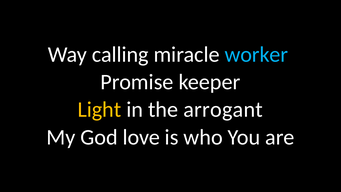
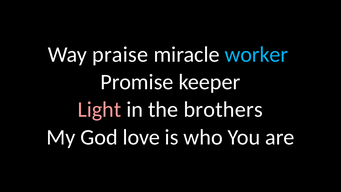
calling: calling -> praise (120, 54)
Light colour: yellow -> pink (99, 110)
arrogant: arrogant -> brothers (223, 110)
